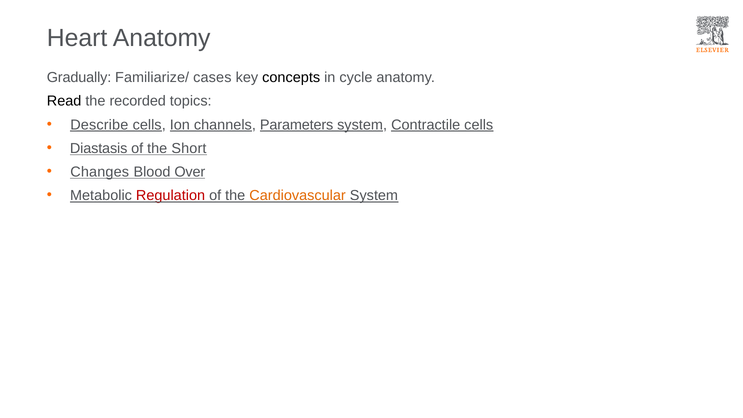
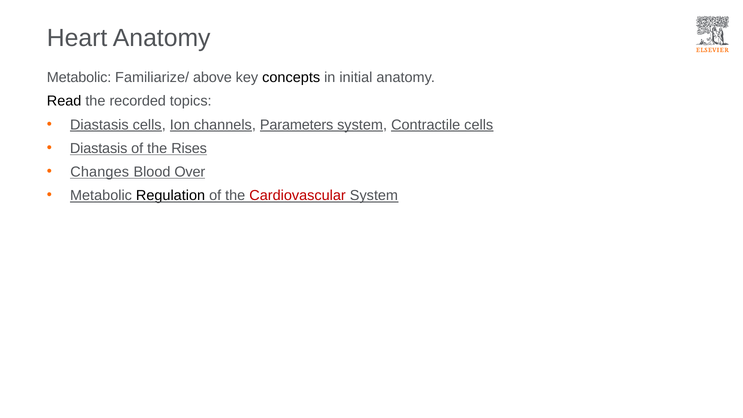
Gradually: Gradually -> Metabolic (79, 78)
cases: cases -> above (212, 78)
cycle: cycle -> initial (356, 78)
Describe: Describe -> Diastasis (99, 125)
Short: Short -> Rises (189, 148)
Regulation colour: red -> black (171, 195)
Cardiovascular colour: orange -> red (298, 195)
